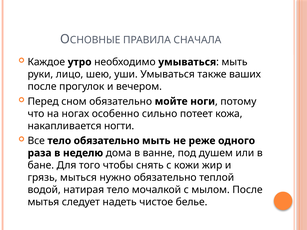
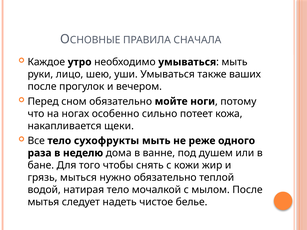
ногти: ногти -> щеки (119, 126)
тело обязательно: обязательно -> сухофрукты (107, 141)
